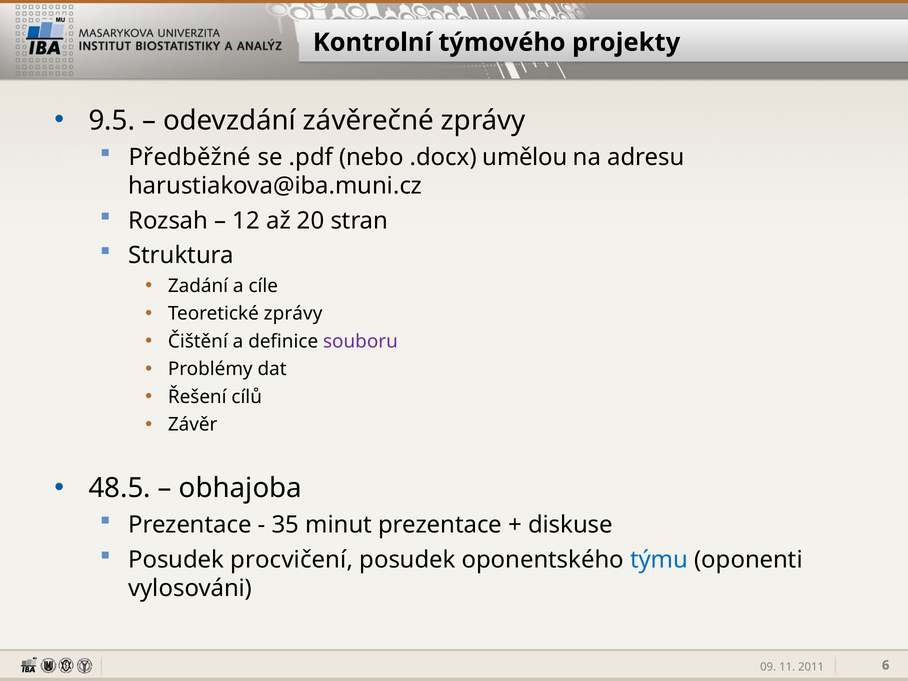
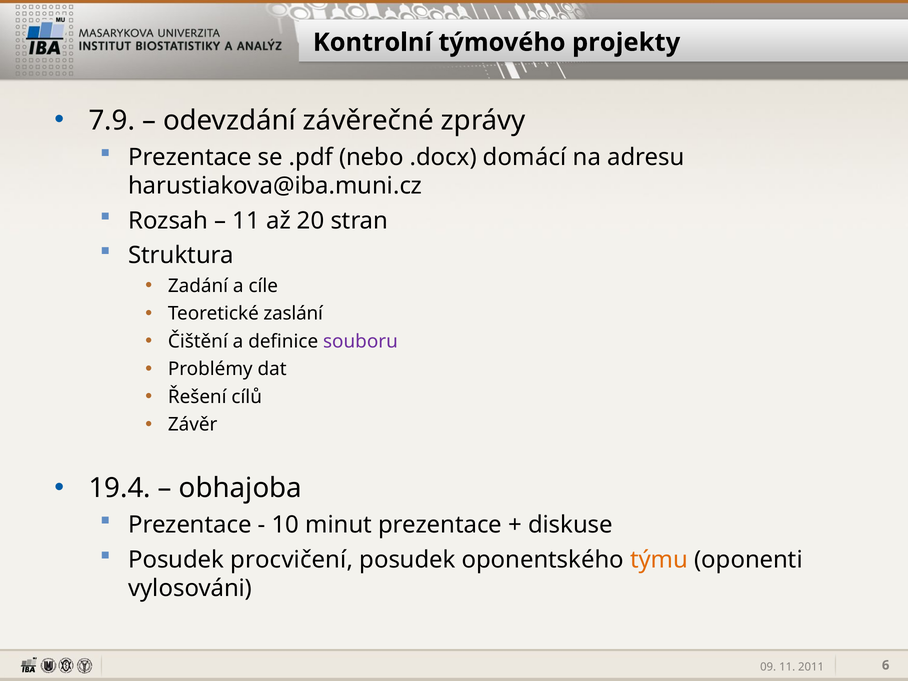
9.5: 9.5 -> 7.9 (112, 121)
Předběžné: Předběžné -> Prezentace (190, 157)
umělou: umělou -> domácí (525, 157)
12: 12 -> 11 (246, 221)
Teoretické zprávy: zprávy -> zaslání (293, 314)
48.5: 48.5 -> 19.4 (120, 488)
35: 35 -> 10 (285, 525)
týmu colour: blue -> orange (659, 560)
